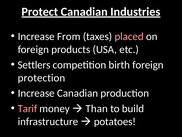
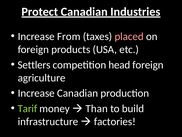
birth: birth -> head (119, 65)
protection: protection -> agriculture (42, 78)
Tarif colour: pink -> light green (27, 108)
potatoes: potatoes -> factories (115, 121)
